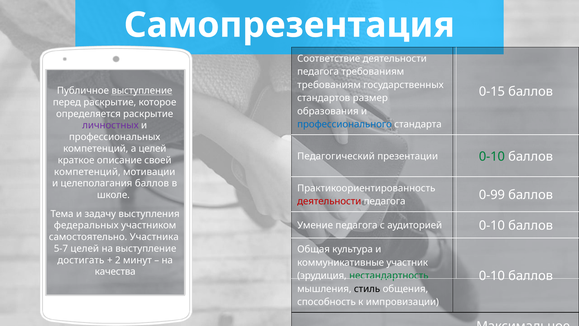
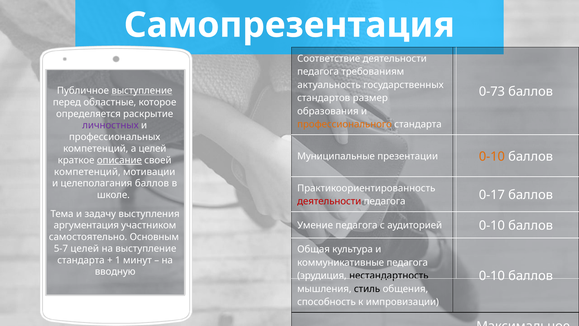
требованиям: требованиям -> актуальность (329, 85)
0-15: 0-15 -> 0-73 (492, 92)
перед раскрытие: раскрытие -> областные (110, 102)
профессионального colour: blue -> orange (345, 124)
Педагогический: Педагогический -> Муниципальные (336, 156)
0-10 colour: green -> orange (492, 156)
описание underline: none -> present (119, 160)
0-99: 0-99 -> 0-17 (492, 195)
федеральных: федеральных -> аргументация (86, 225)
Участника: Участника -> Основным (154, 237)
достигать: достигать -> стандарта (81, 260)
2: 2 -> 1 (118, 260)
коммуникативные участник: участник -> педагога (407, 262)
качества: качества -> вводную (115, 272)
нестандартность colour: green -> black (389, 275)
